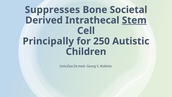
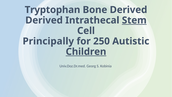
Suppresses: Suppresses -> Tryptophan (52, 10)
Bone Societal: Societal -> Derived (128, 10)
Children underline: none -> present (86, 52)
